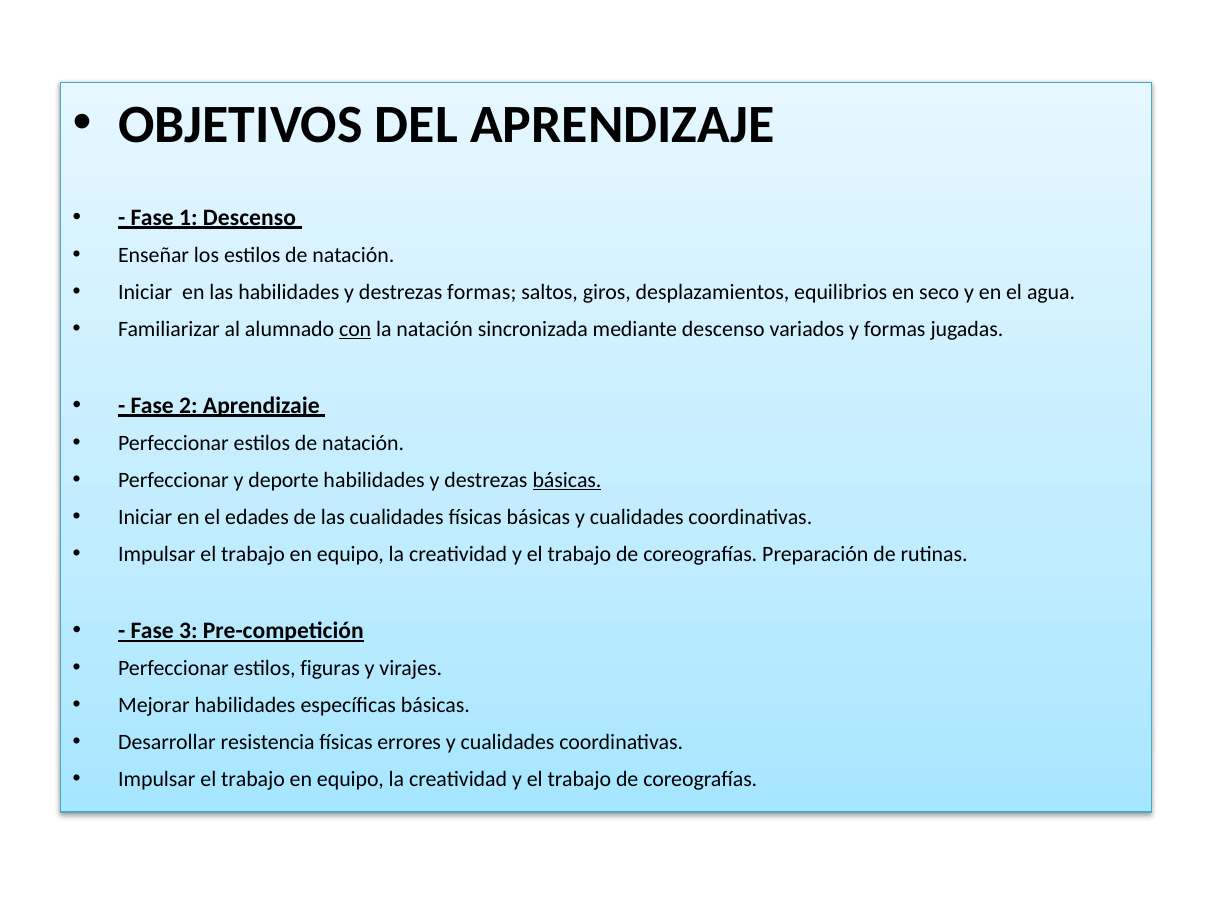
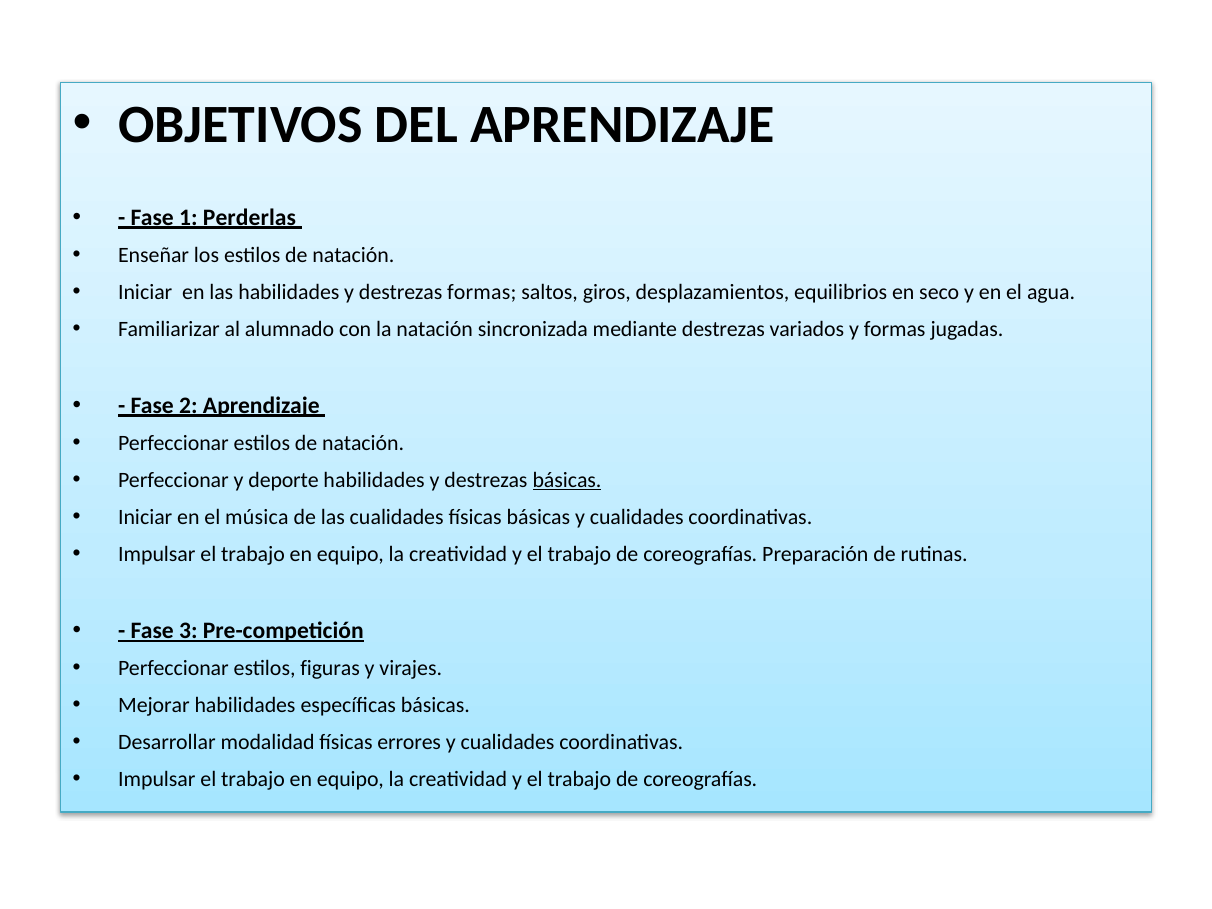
1 Descenso: Descenso -> Perderlas (249, 217)
con underline: present -> none (355, 329)
mediante descenso: descenso -> destrezas (723, 329)
edades: edades -> música (257, 517)
resistencia: resistencia -> modalidad (268, 743)
